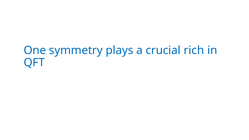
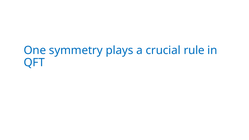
rich: rich -> rule (194, 50)
